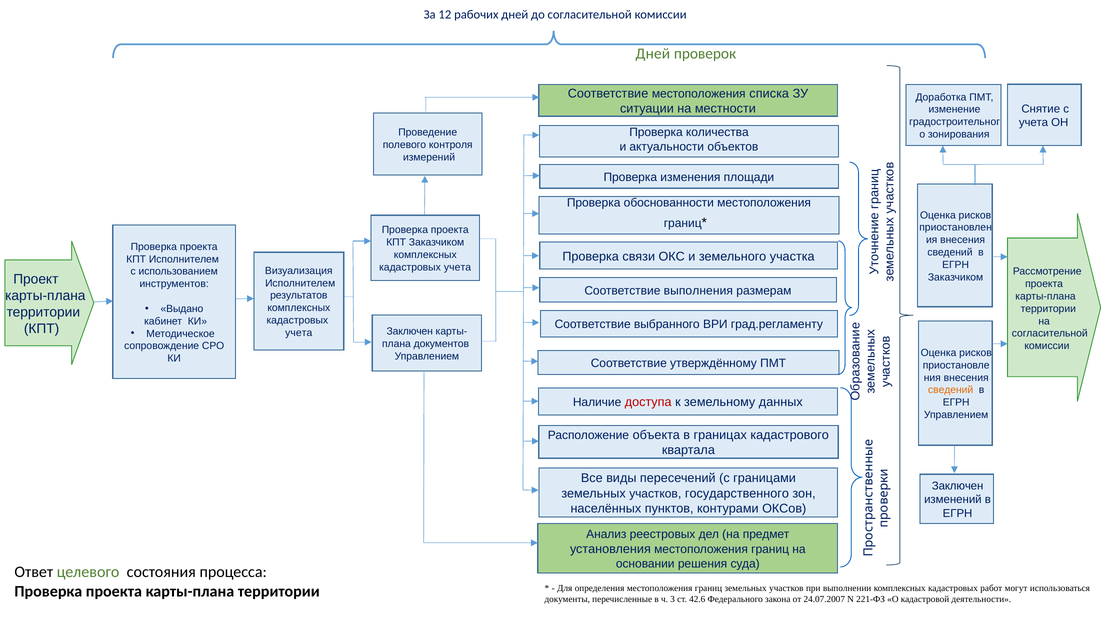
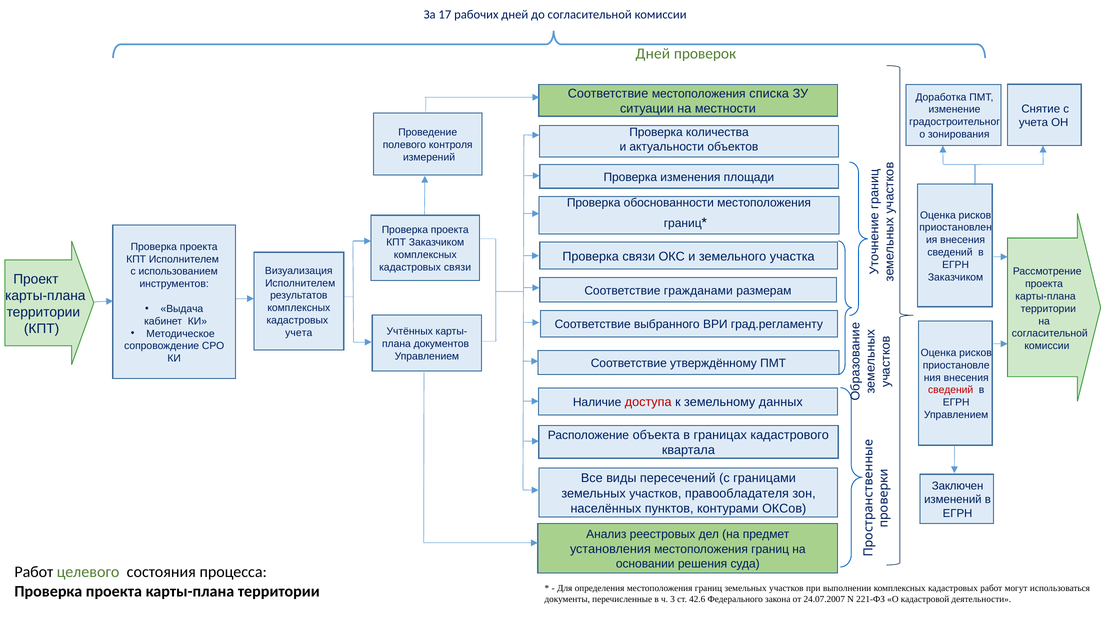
12: 12 -> 17 (445, 14)
учета: учета -> связи (458, 267)
выполнения: выполнения -> гражданами (698, 291)
Выдано: Выдано -> Выдача (182, 309)
Заключен: Заключен -> Учтённых (410, 332)
сведений colour: orange -> red (951, 390)
государственного: государственного -> правообладателя (737, 494)
Ответ: Ответ -> Работ (34, 572)
